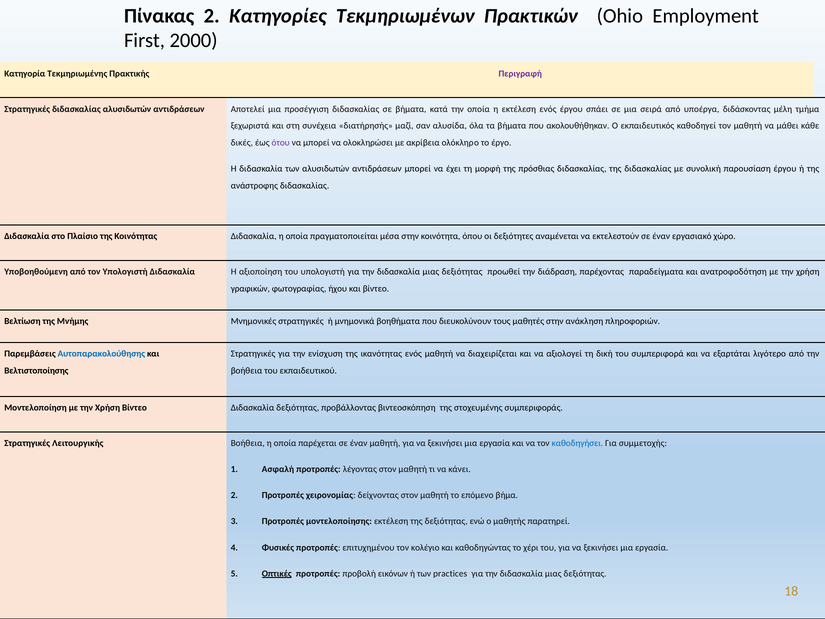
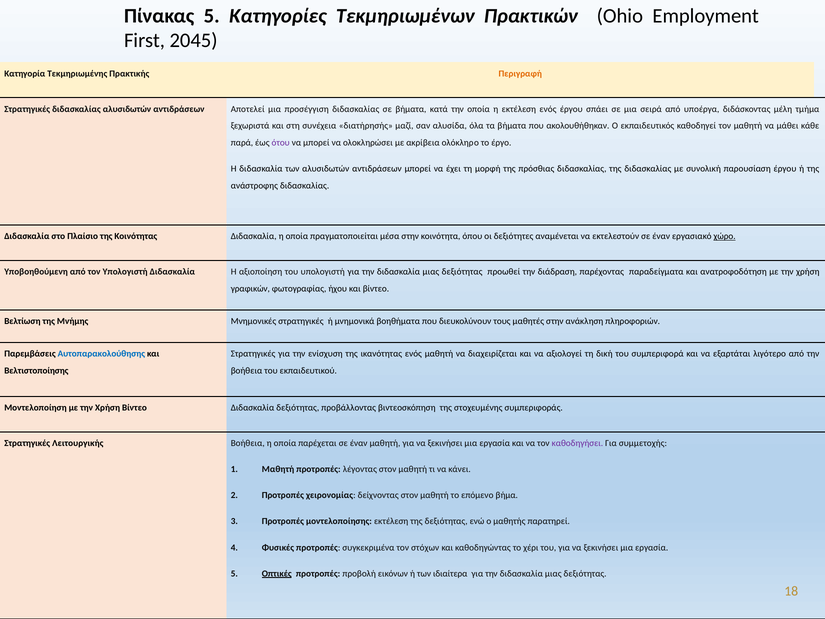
Πίνακας 2: 2 -> 5 (212, 16)
2000: 2000 -> 2045 (194, 40)
Περιγραφή colour: purple -> orange (520, 74)
δικές: δικές -> παρά (242, 143)
χώρο underline: none -> present (725, 236)
καθοδηγήσει colour: blue -> purple (577, 443)
1 Ασφαλή: Ασφαλή -> Μαθητή (278, 469)
επιτυχημένου: επιτυχημένου -> συγκεκριμένα (368, 547)
κολέγιο: κολέγιο -> στόχων (425, 547)
practices: practices -> ιδιαίτερα (450, 573)
